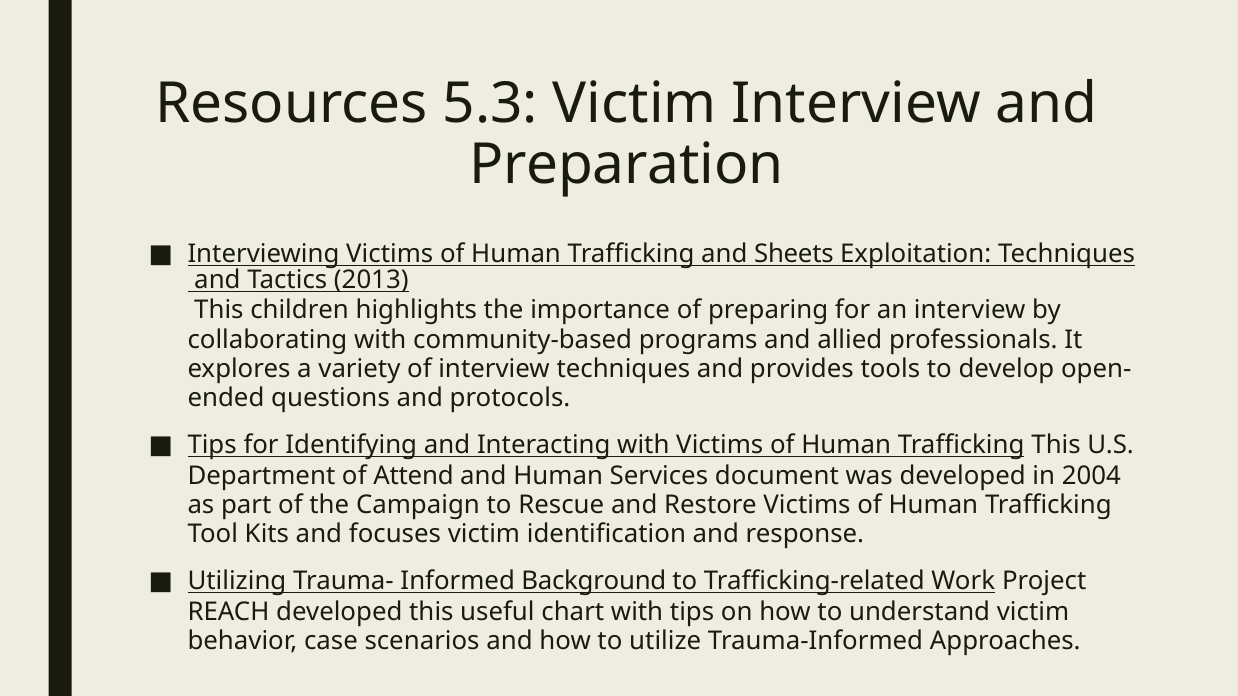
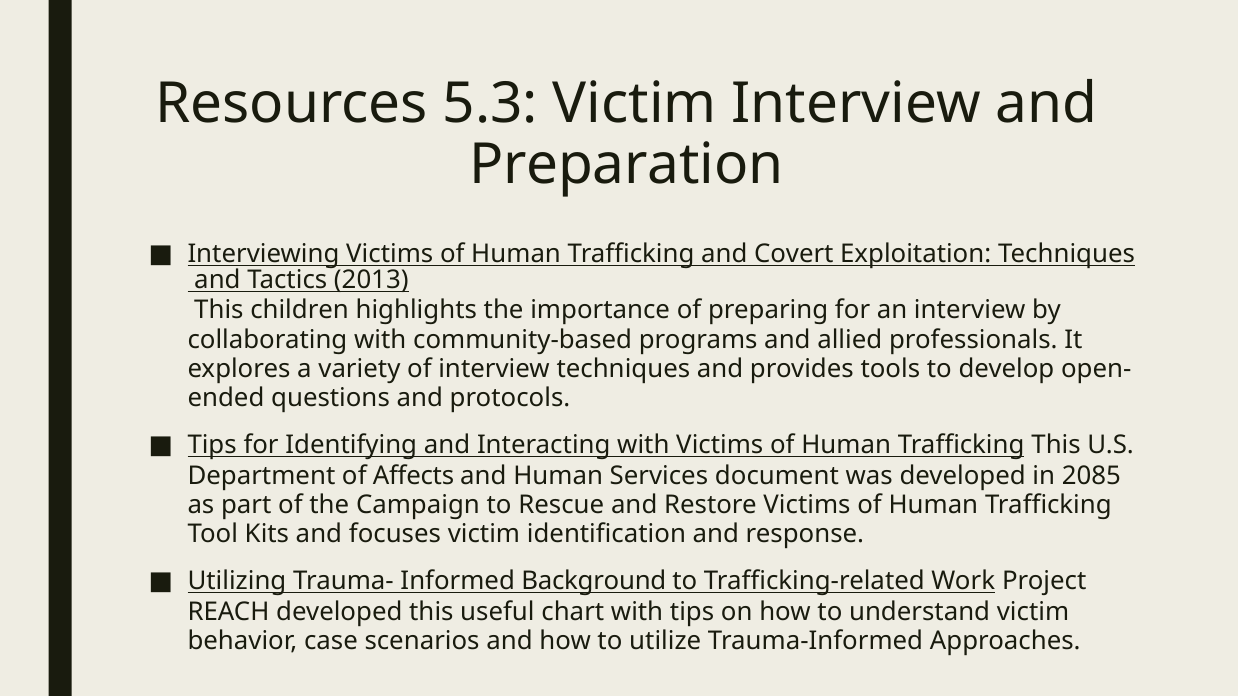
Sheets: Sheets -> Covert (794, 254)
Attend: Attend -> Affects (413, 476)
2004: 2004 -> 2085 (1091, 476)
